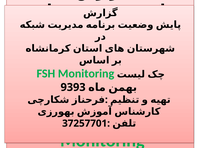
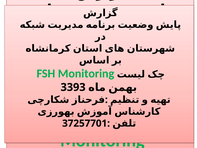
9393: 9393 -> 3393 (73, 87)
